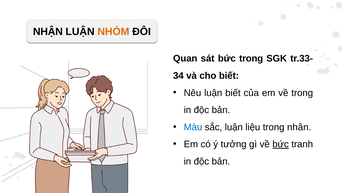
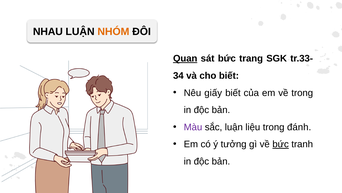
NHẬN: NHẬN -> NHAU (48, 32)
Quan underline: none -> present (185, 58)
bức trong: trong -> trang (251, 58)
Nêu luận: luận -> giấy (213, 93)
Màu colour: blue -> purple (193, 127)
nhân: nhân -> đánh (299, 127)
